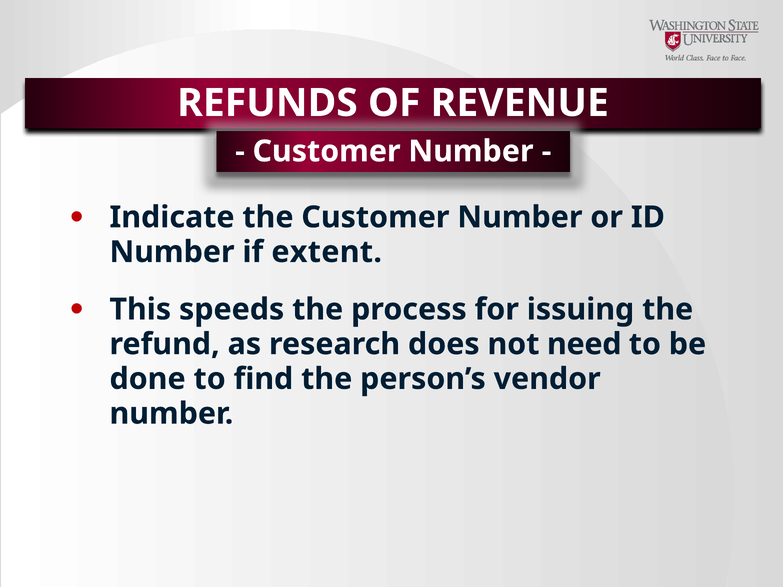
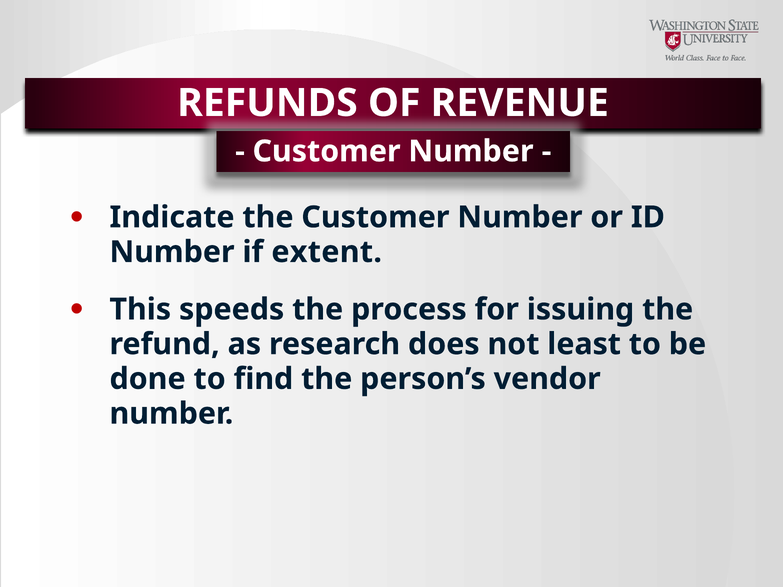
need: need -> least (584, 344)
